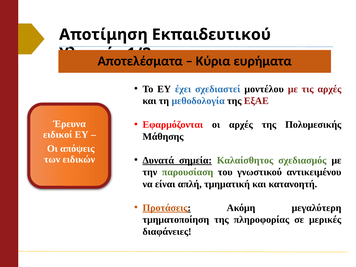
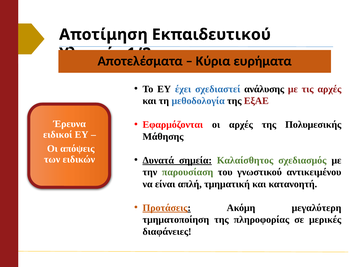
μοντέλου: μοντέλου -> ανάλυσης (264, 89)
